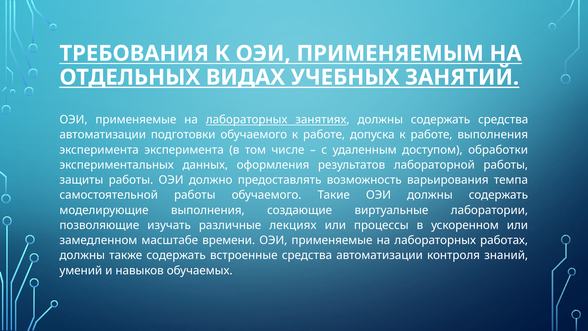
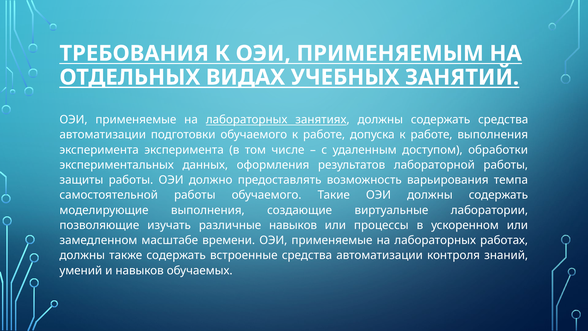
различные лекциях: лекциях -> навыков (293, 225)
